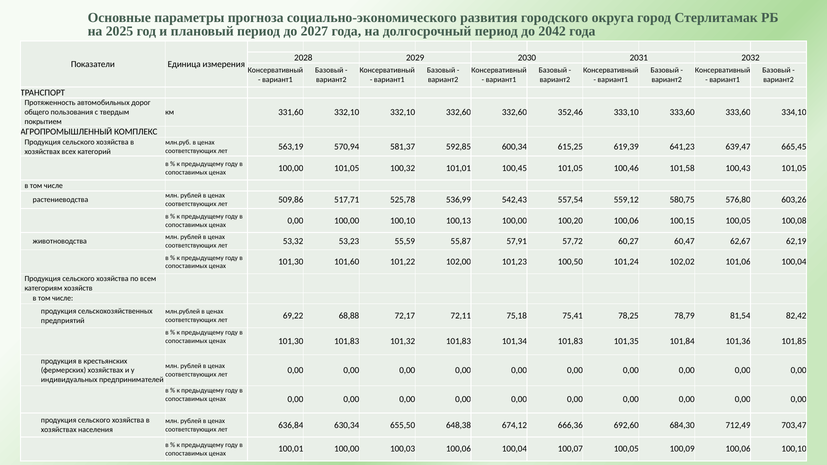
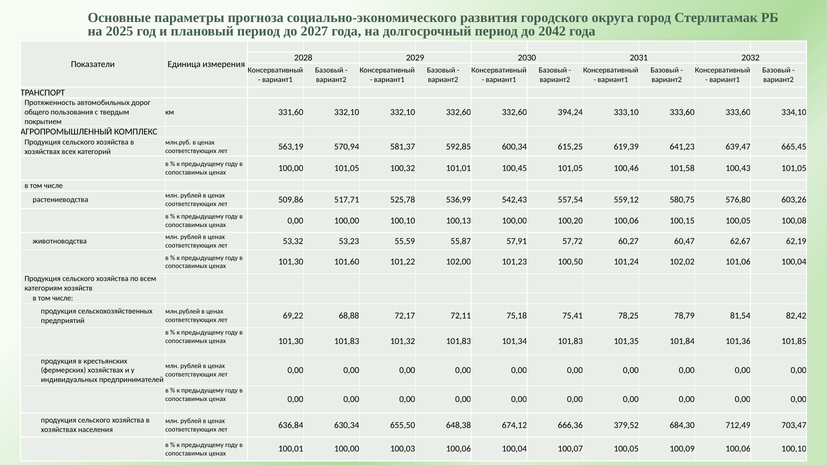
352,46: 352,46 -> 394,24 (570, 112)
692,60: 692,60 -> 379,52 (626, 425)
